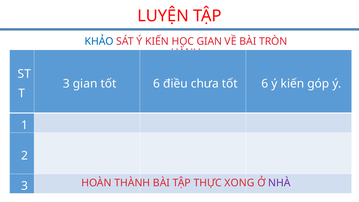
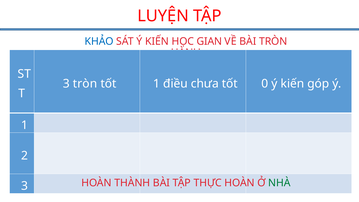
3 gian: gian -> tròn (85, 84)
6: 6 -> 1 (157, 84)
chưa tốt 6: 6 -> 0 (265, 84)
THỰC XONG: XONG -> HOÀN (240, 183)
NHÀ colour: purple -> green (279, 183)
